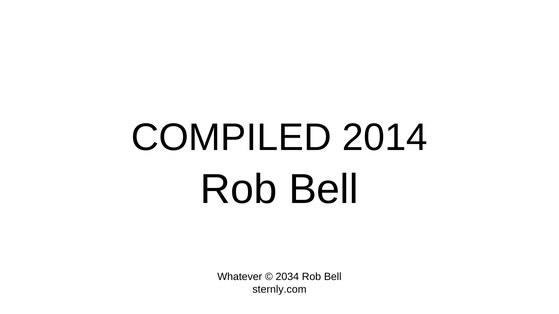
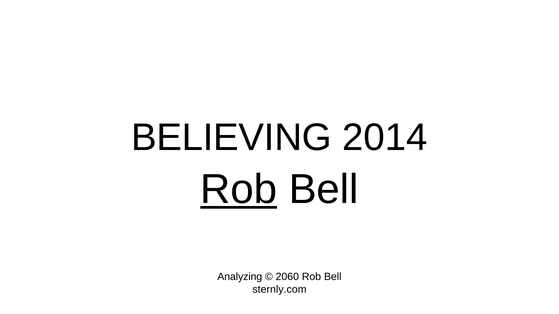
COMPILED: COMPILED -> BELIEVING (231, 138)
Rob underline: none -> present (239, 190)
Whatever: Whatever -> Analyzing (240, 277)
2034: 2034 -> 2060 (287, 277)
